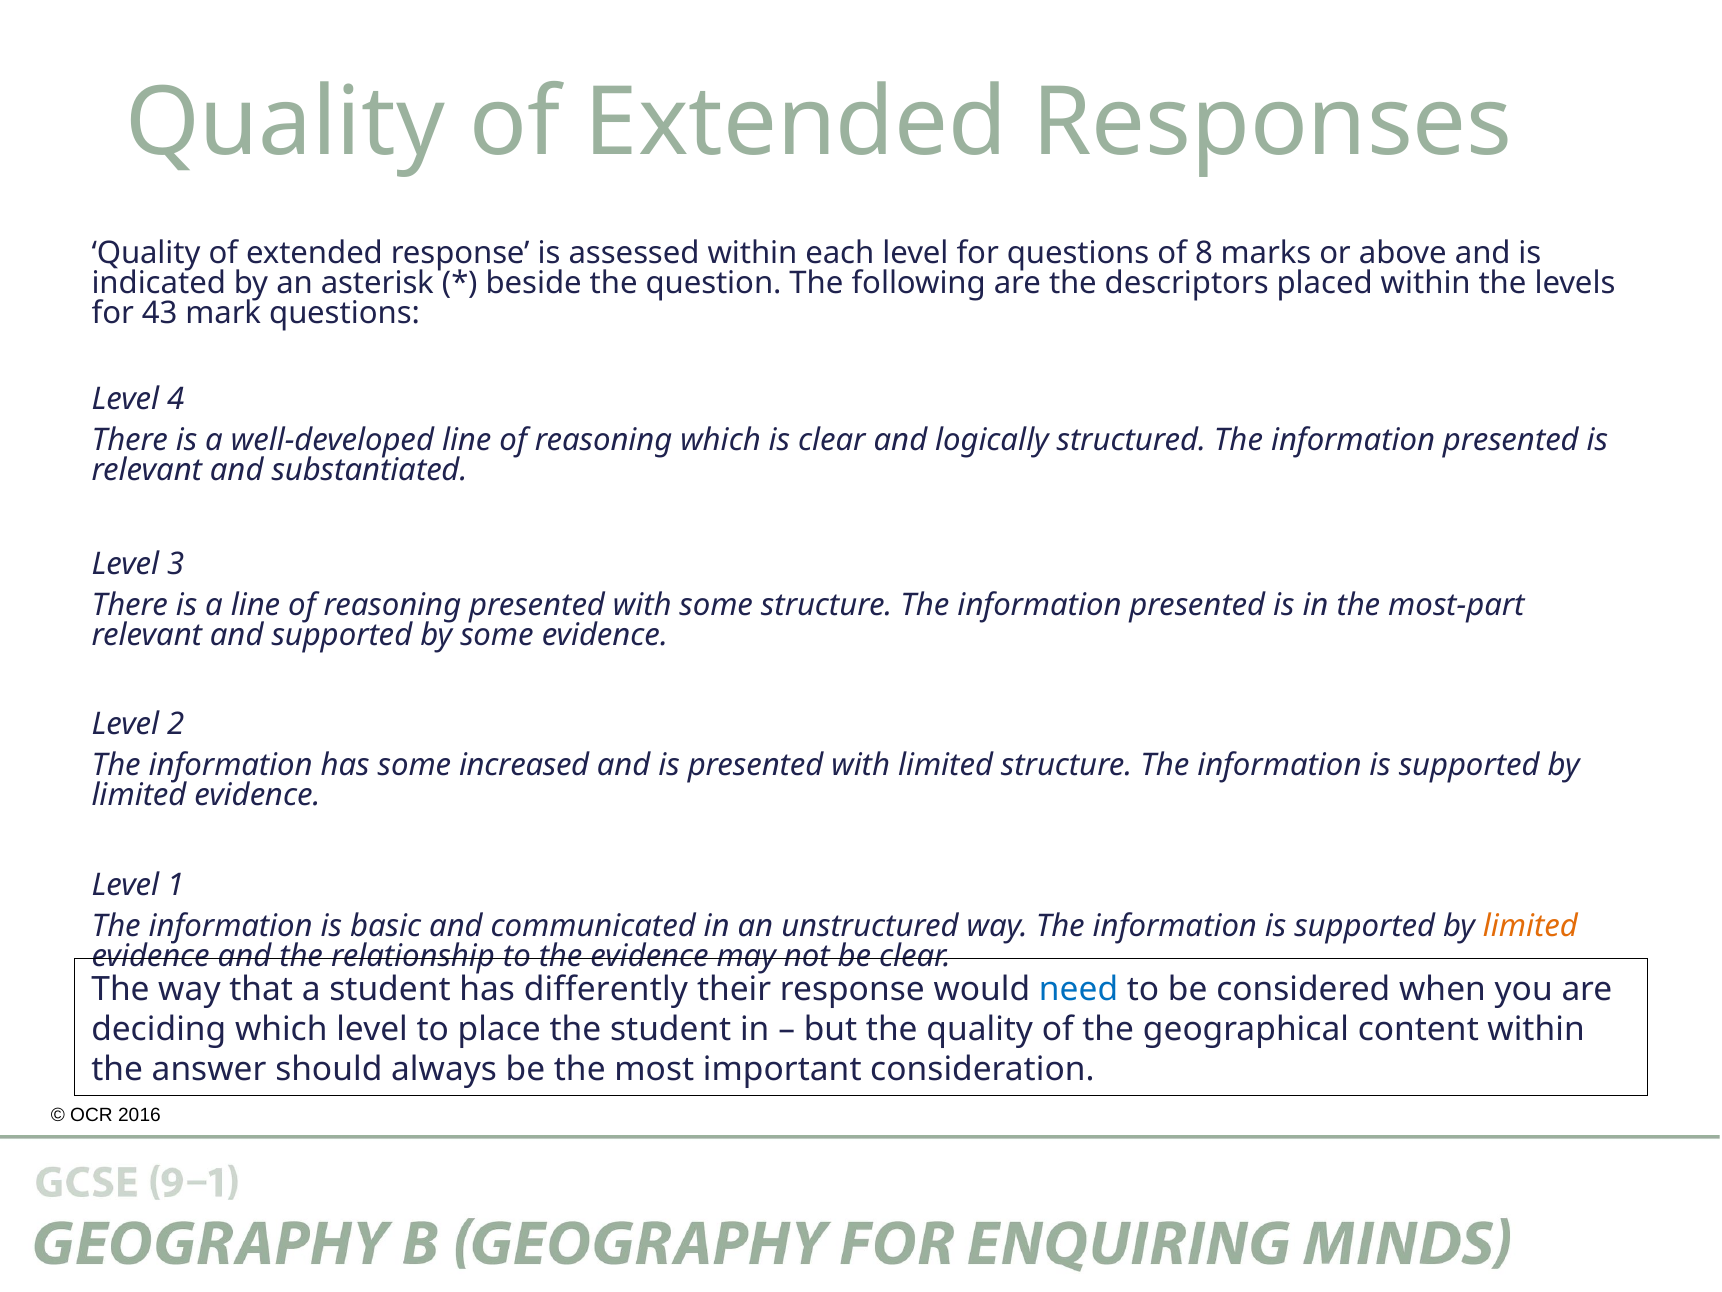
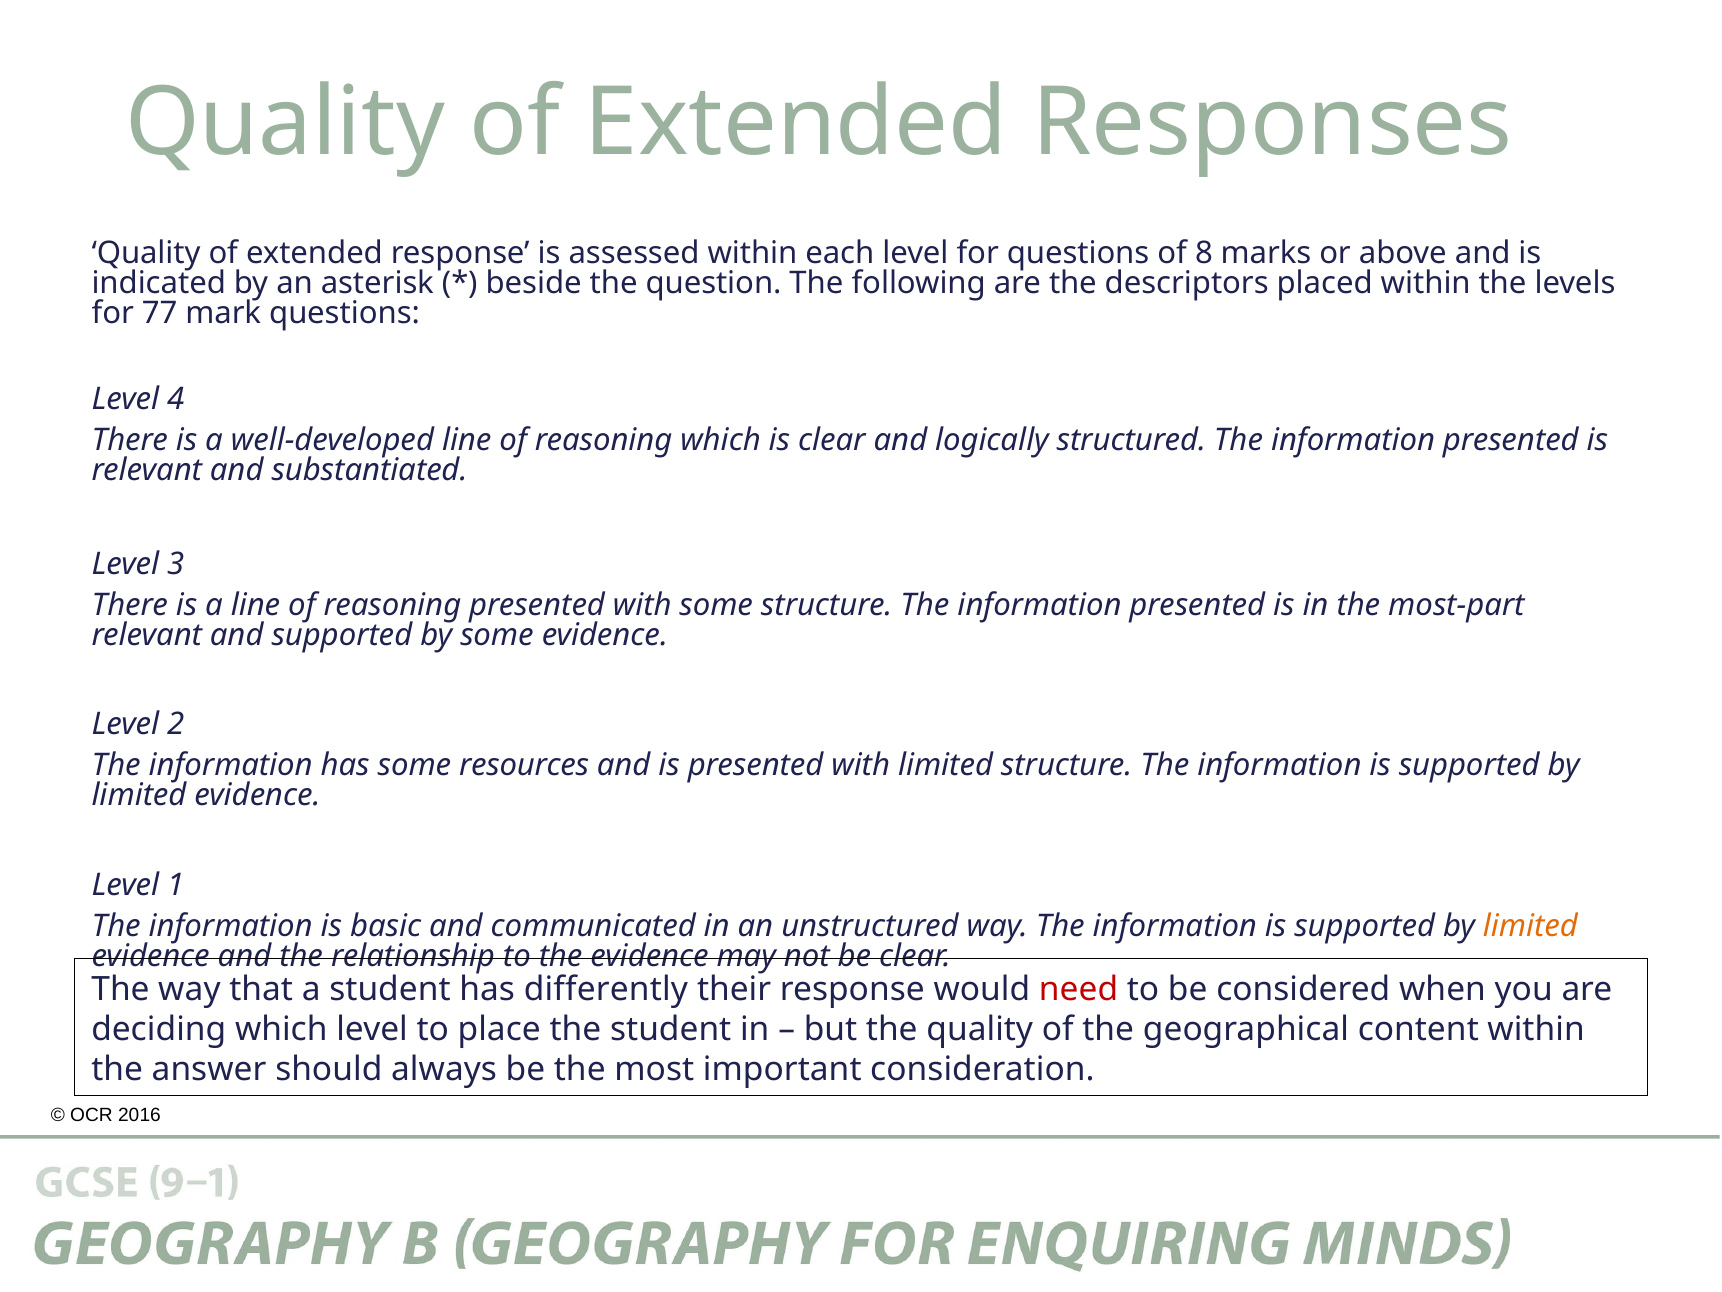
43: 43 -> 77 (160, 313)
increased: increased -> resources (524, 765)
need colour: blue -> red (1079, 989)
